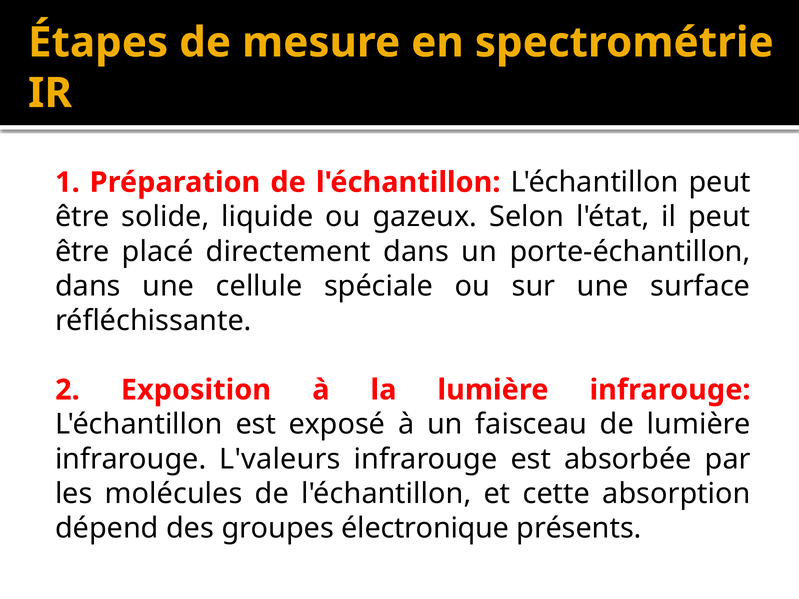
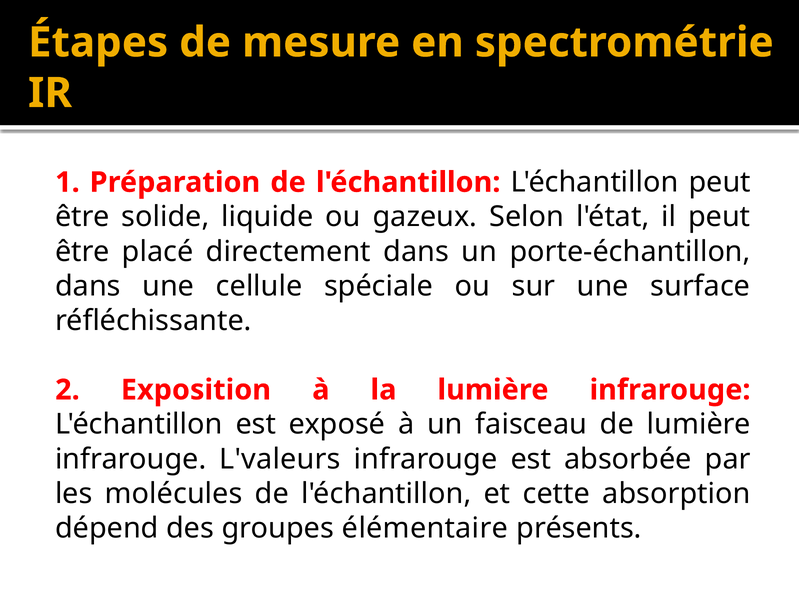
électronique: électronique -> élémentaire (425, 528)
